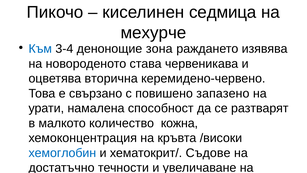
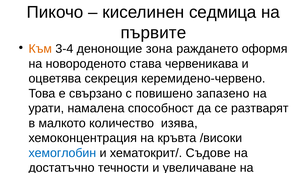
мехурче: мехурче -> първите (153, 33)
Към colour: blue -> orange (40, 49)
изявява: изявява -> оформя (265, 49)
вторична: вторична -> секреция (111, 78)
кожна: кожна -> изява (179, 123)
